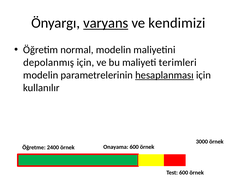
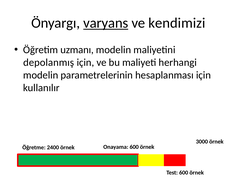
normal: normal -> uzmanı (77, 50)
terimleri: terimleri -> herhangi (178, 62)
hesaplanması underline: present -> none (164, 75)
